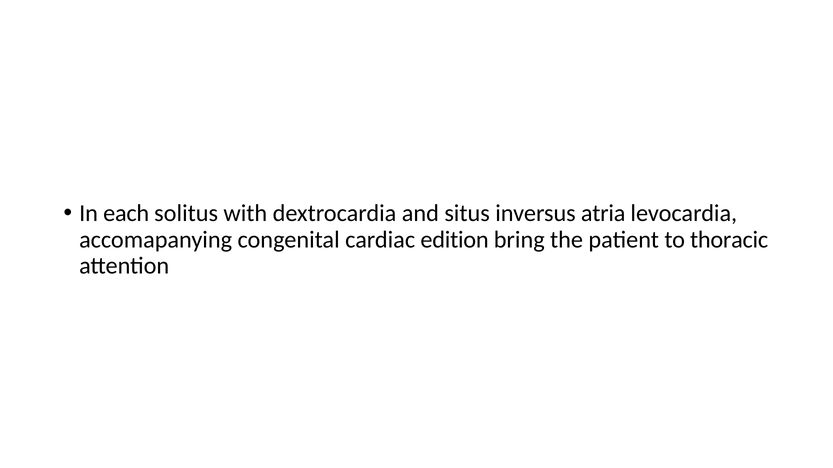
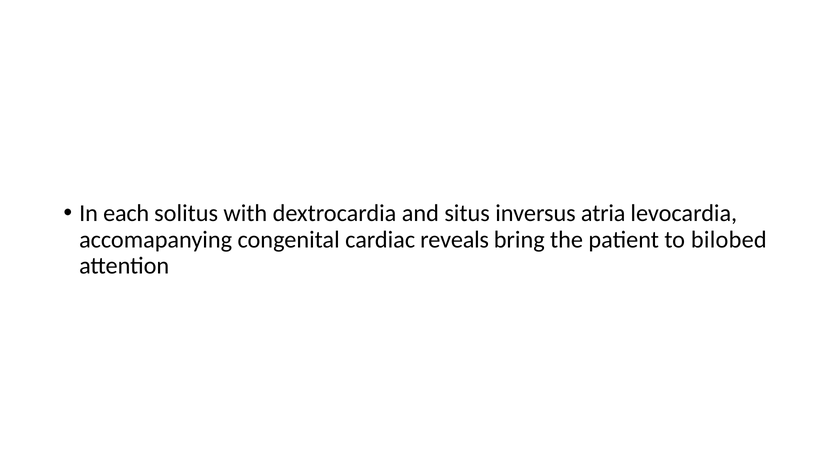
edition: edition -> reveals (455, 240)
thoracic: thoracic -> bilobed (729, 240)
